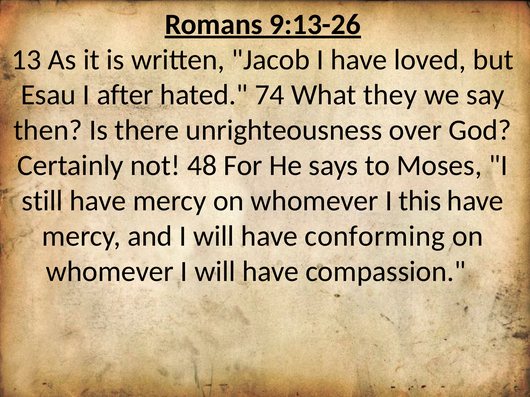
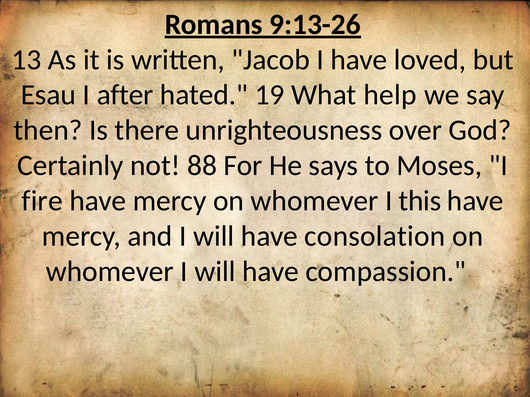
74: 74 -> 19 (270, 95)
they: they -> help (390, 95)
48: 48 -> 88 (202, 166)
still: still -> fire (42, 201)
conforming: conforming -> consolation (375, 236)
